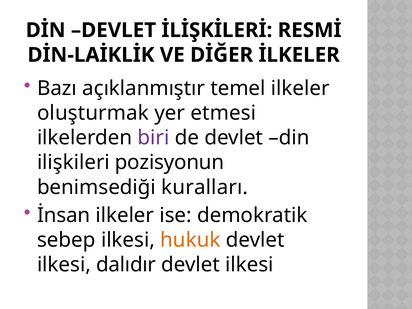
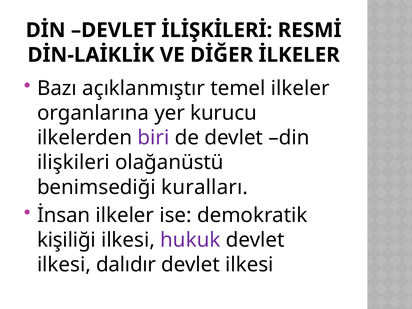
oluşturmak: oluşturmak -> organlarına (93, 113)
etmesi: etmesi -> kurucu (224, 113)
pozisyonun: pozisyonun -> olağanüstü (169, 163)
sebep: sebep -> kişiliği (66, 240)
hukuk colour: orange -> purple (190, 240)
